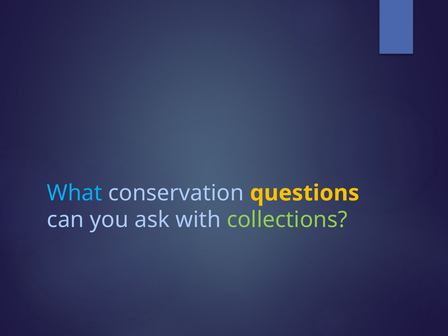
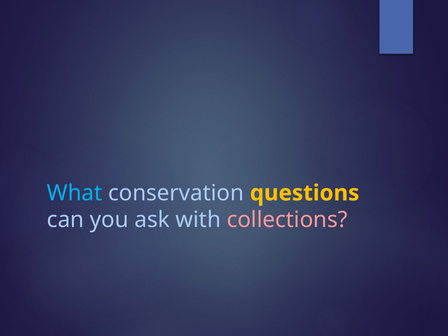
collections colour: light green -> pink (287, 220)
